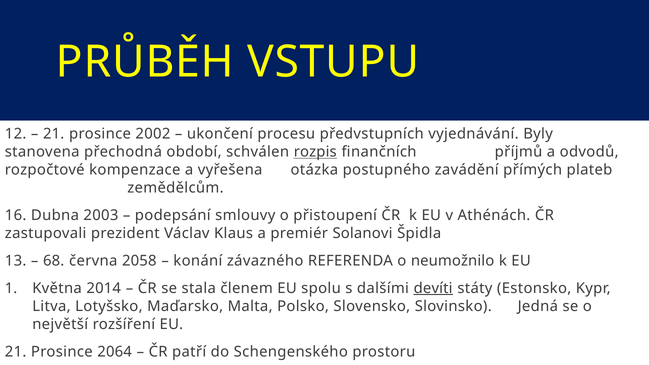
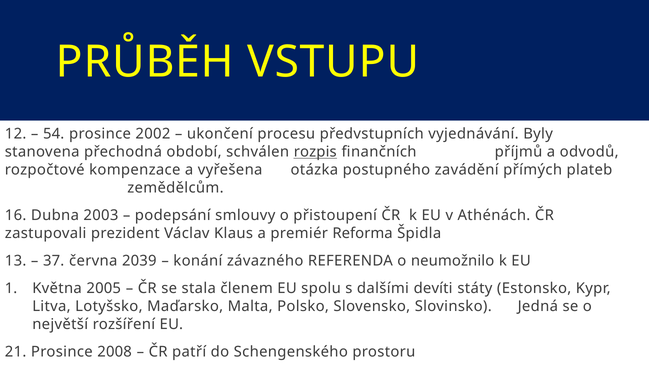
21: 21 -> 54 (54, 134)
Solanovi: Solanovi -> Reforma (363, 233)
68: 68 -> 37 (54, 261)
2058: 2058 -> 2039 (139, 261)
2014: 2014 -> 2005 (104, 288)
devíti underline: present -> none (433, 288)
2064: 2064 -> 2008 (115, 352)
